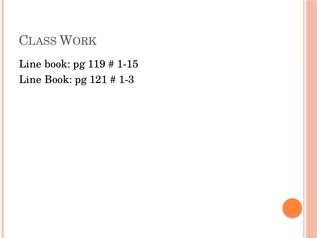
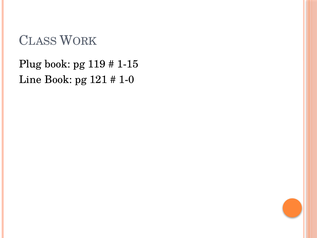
Line: Line -> Plug (30, 64)
1-3: 1-3 -> 1-0 (127, 79)
